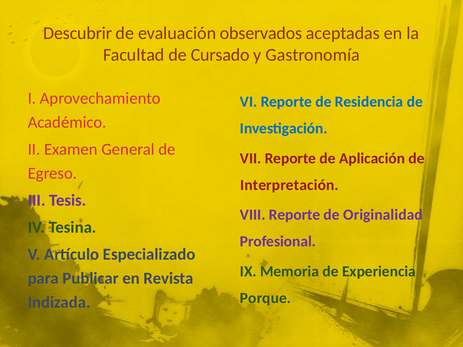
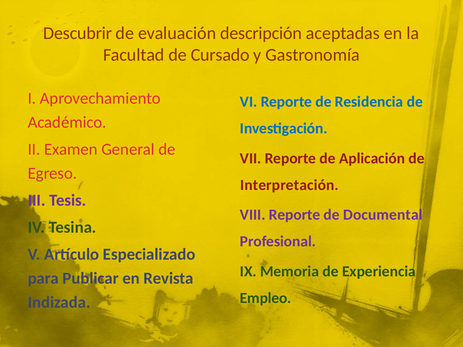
observados: observados -> descripción (261, 33)
Originalidad: Originalidad -> Documental (383, 215)
Porque: Porque -> Empleo (266, 298)
